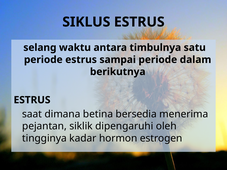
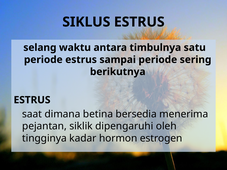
dalam: dalam -> sering (196, 60)
